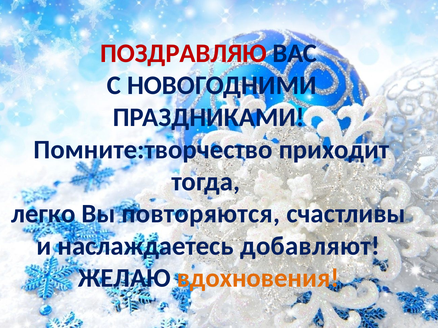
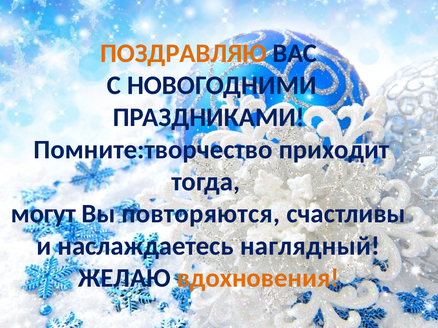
ПОЗДРАВЛЯЮ colour: red -> orange (184, 53)
легко: легко -> могут (43, 214)
добавляют: добавляют -> наглядный (310, 246)
